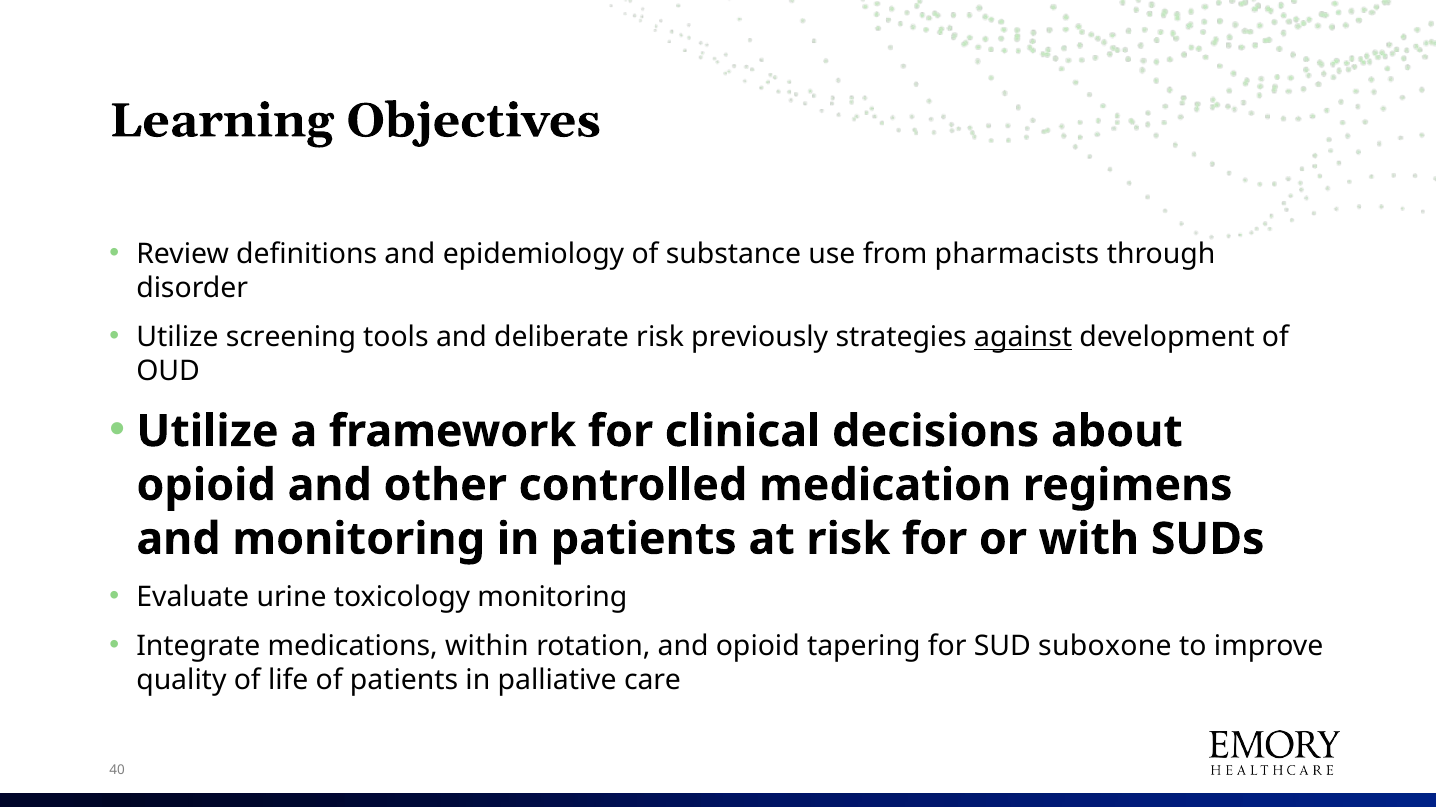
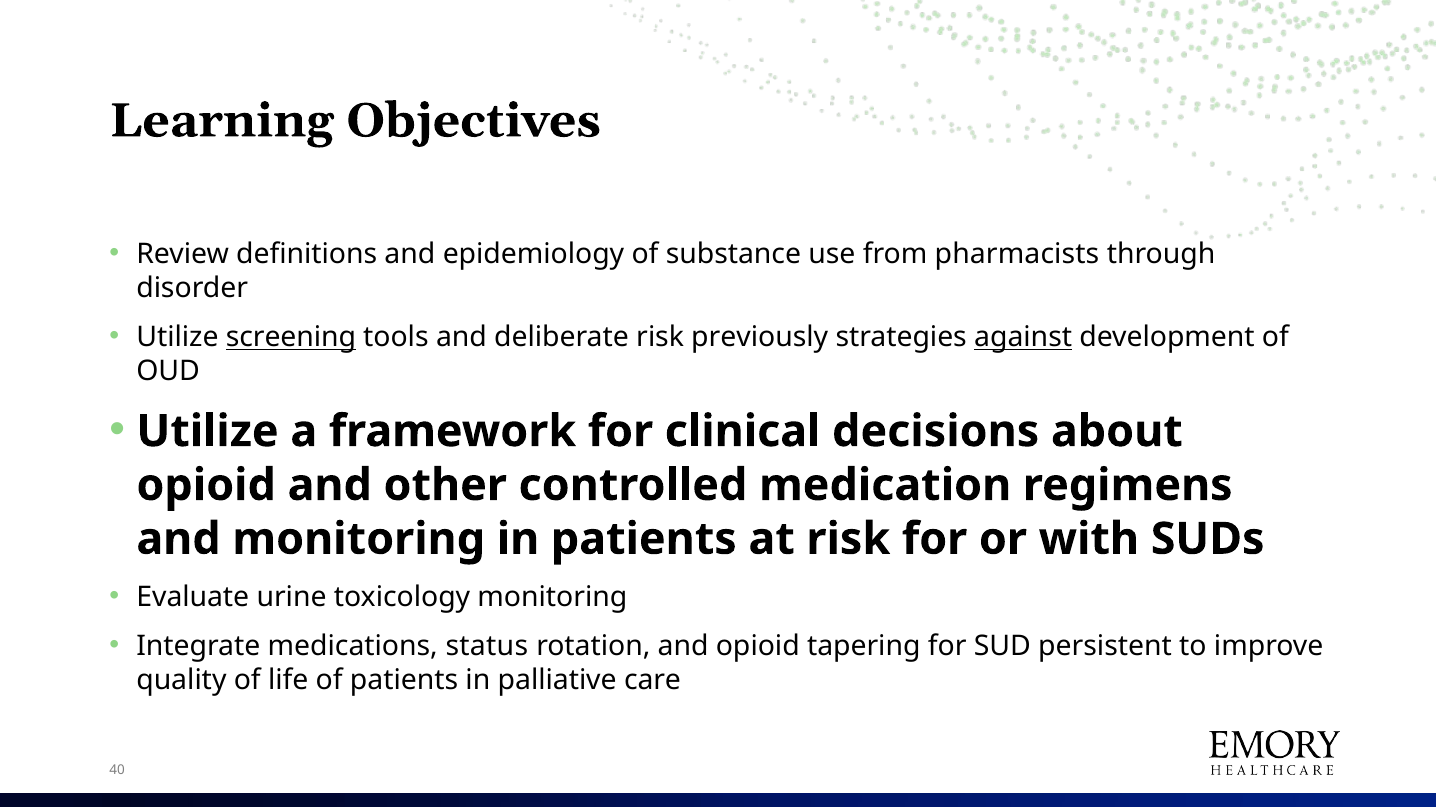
screening underline: none -> present (291, 338)
within: within -> status (487, 646)
suboxone: suboxone -> persistent (1105, 646)
